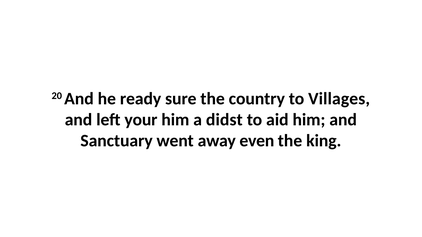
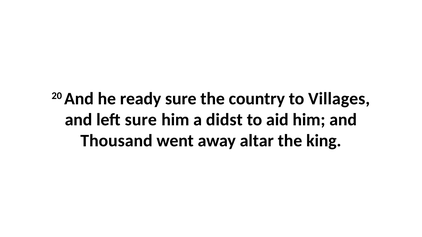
left your: your -> sure (141, 120)
Sanctuary: Sanctuary -> Thousand (116, 141)
even: even -> altar (257, 141)
